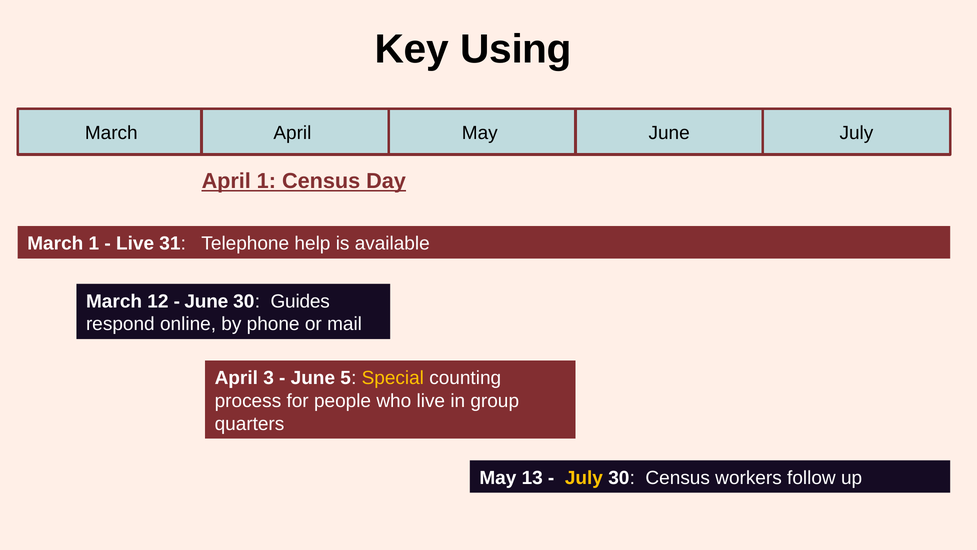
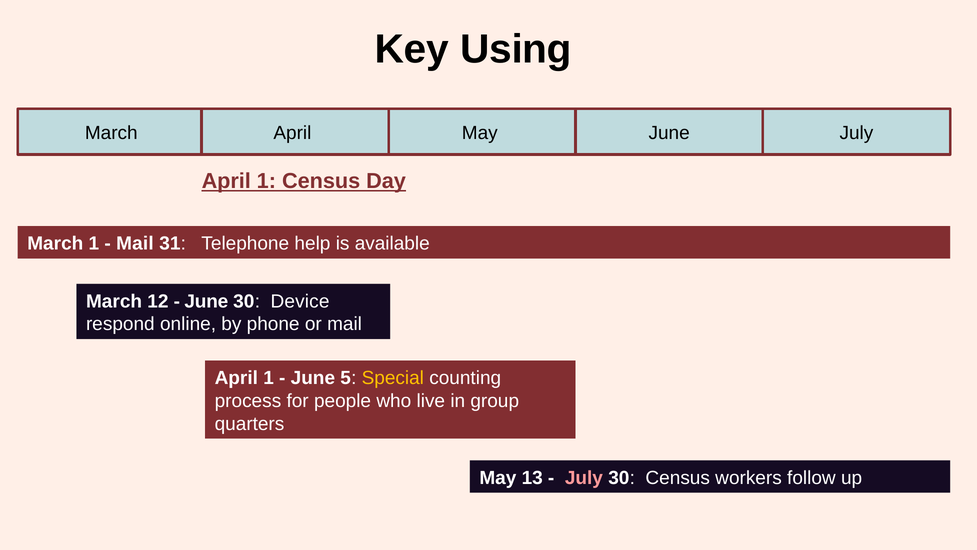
Live: Live -> Mail (135, 243)
Guides: Guides -> Device (300, 301)
3: 3 -> 1 (269, 378)
July colour: yellow -> pink (584, 477)
